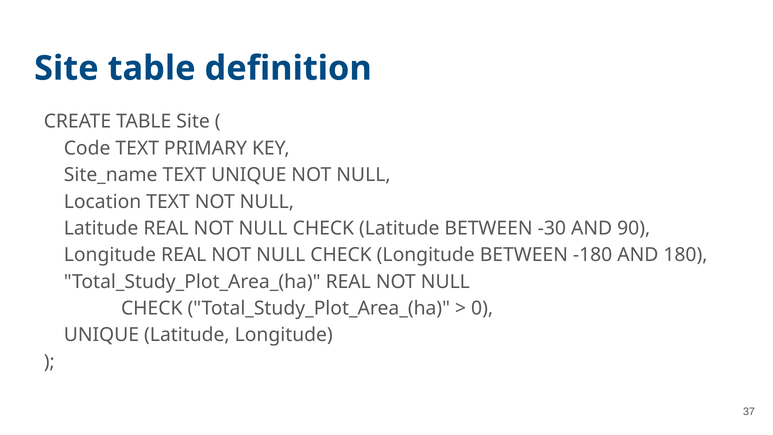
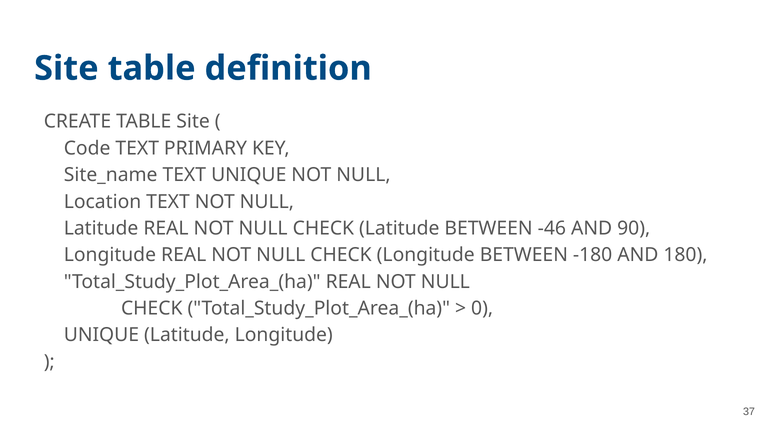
-30: -30 -> -46 (552, 228)
